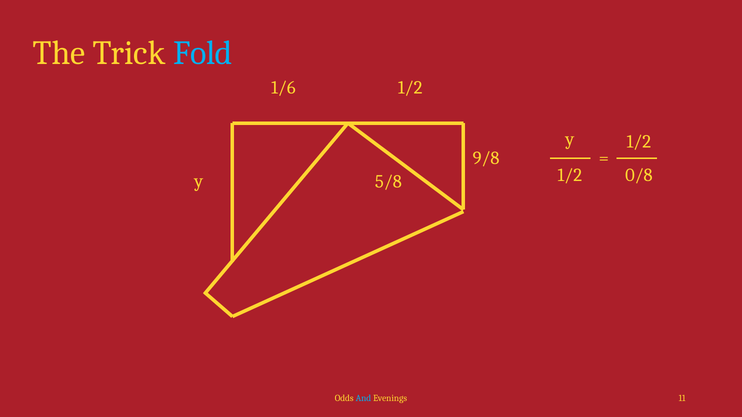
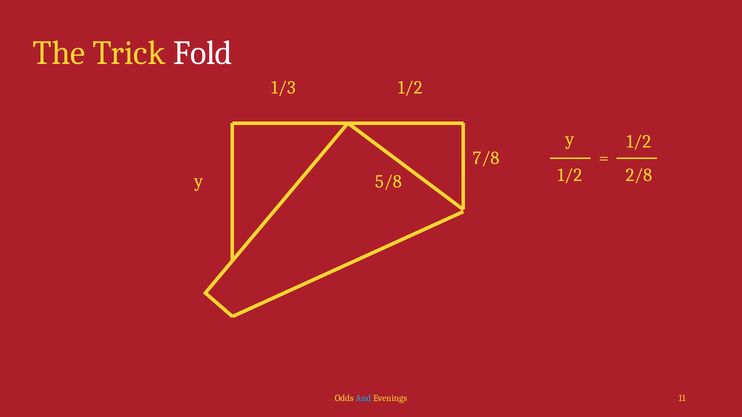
Fold colour: light blue -> white (203, 53)
1/6: 1/6 -> 1/3 (283, 88)
9/8: 9/8 -> 7/8 (486, 158)
0/8: 0/8 -> 2/8 (639, 175)
